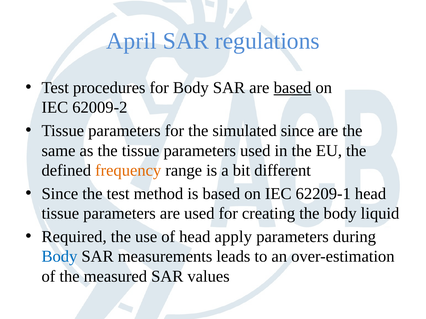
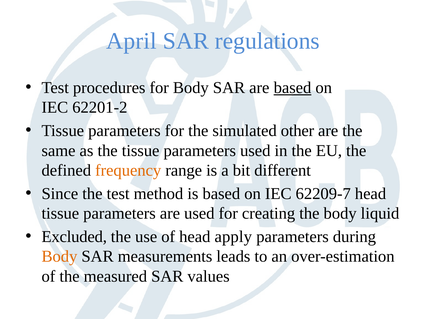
62009-2: 62009-2 -> 62201-2 (100, 108)
simulated since: since -> other (297, 131)
62209-1: 62209-1 -> 62209-7 (323, 194)
Required: Required -> Excluded (74, 237)
Body colour: blue -> orange (59, 257)
